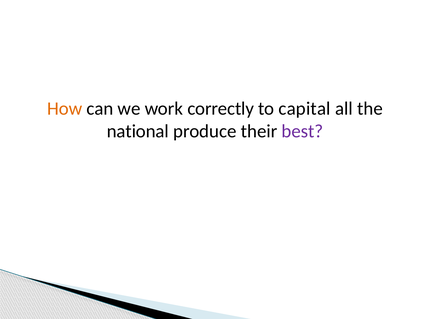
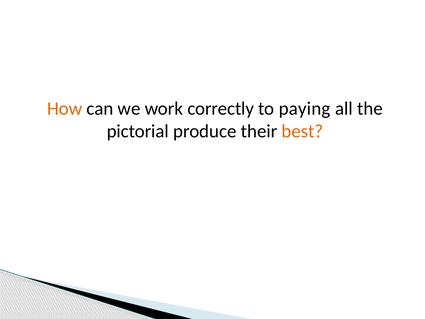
capital: capital -> paying (305, 109)
national: national -> pictorial (138, 131)
best colour: purple -> orange (302, 131)
